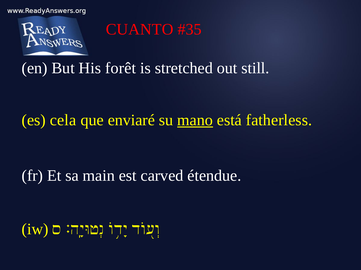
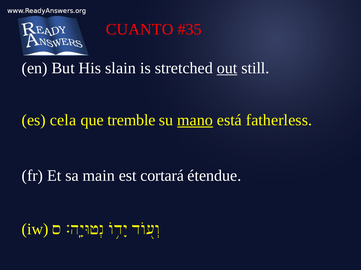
forêt: forêt -> slain (121, 68)
out underline: none -> present (227, 68)
enviaré: enviaré -> tremble (131, 121)
carved: carved -> cortará (162, 176)
